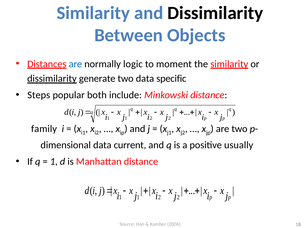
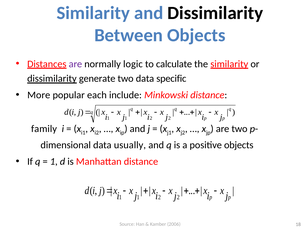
are colour: blue -> purple (75, 64)
moment: moment -> calculate (174, 64)
Steps: Steps -> More (39, 95)
both: both -> each (97, 95)
current: current -> usually (130, 145)
positive usually: usually -> objects (239, 145)
